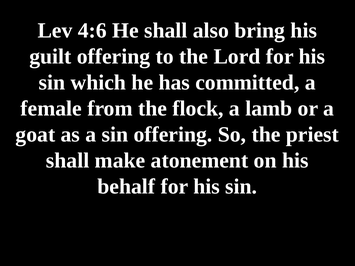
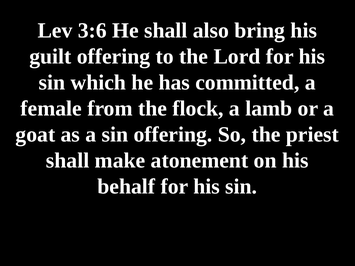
4:6: 4:6 -> 3:6 (92, 31)
